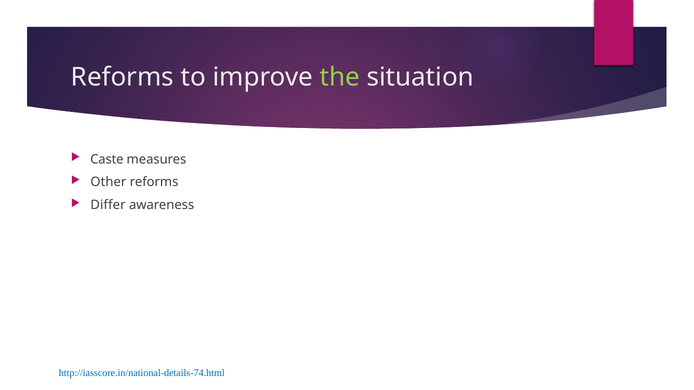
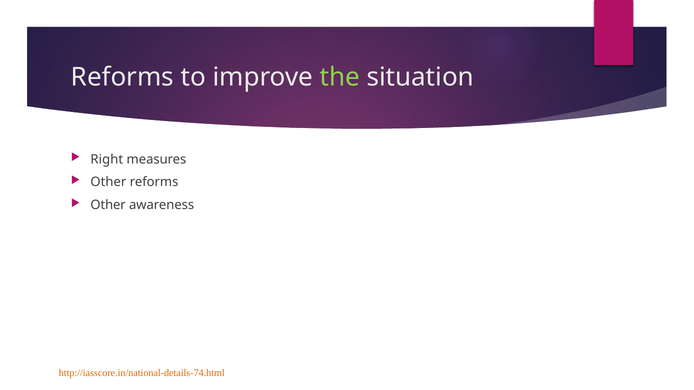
Caste: Caste -> Right (107, 160)
Differ: Differ -> Other (108, 205)
http://iasscore.in/national-details-74.html colour: blue -> orange (142, 373)
